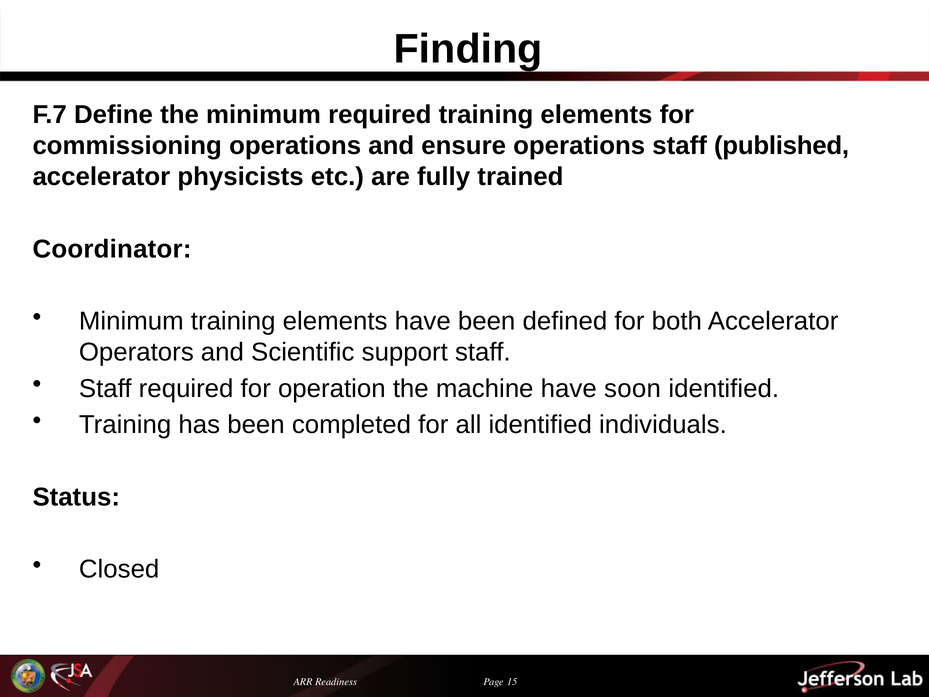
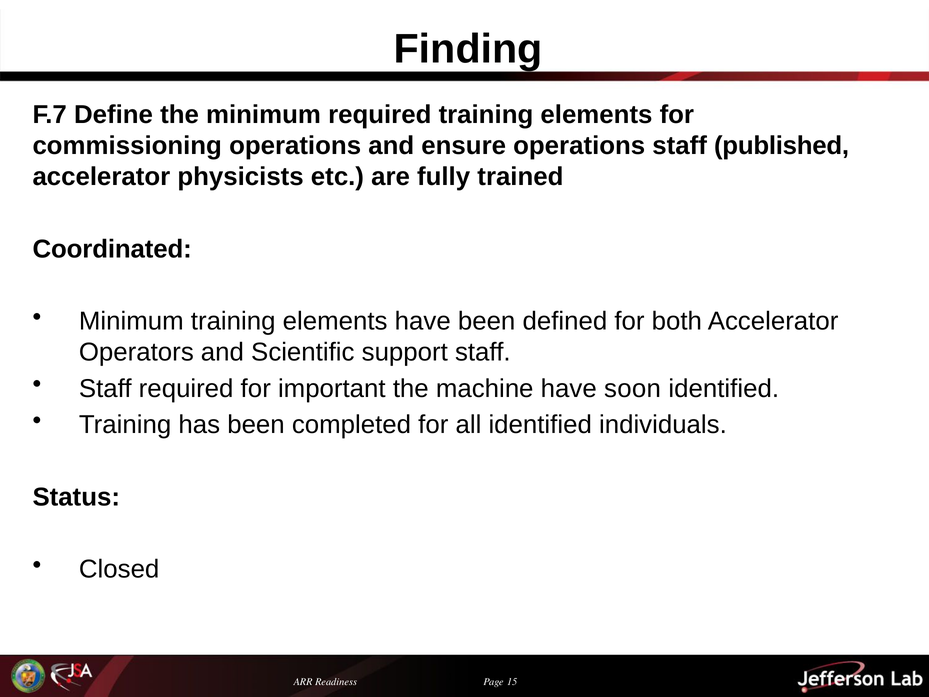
Coordinator: Coordinator -> Coordinated (112, 249)
operation: operation -> important (332, 388)
